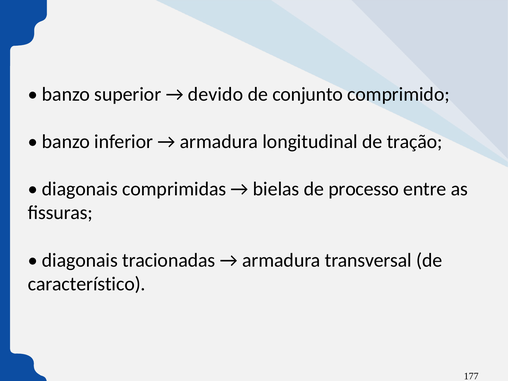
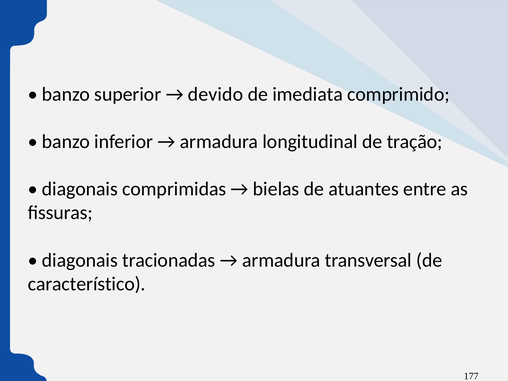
conjunto: conjunto -> imediata (308, 94)
processo: processo -> atuantes (364, 189)
